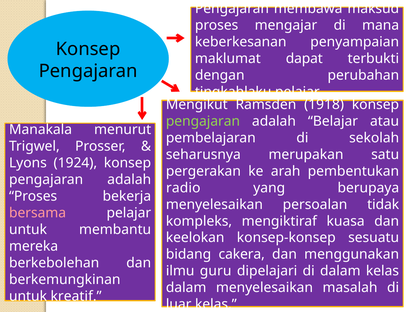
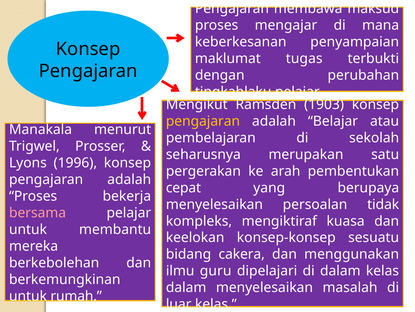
dapat: dapat -> tugas (304, 58)
1918: 1918 -> 1903 (324, 104)
pengajaran colour: light green -> yellow (203, 121)
1924: 1924 -> 1996 (75, 163)
radio: radio -> cepat (183, 187)
kreatif: kreatif -> rumah (76, 295)
